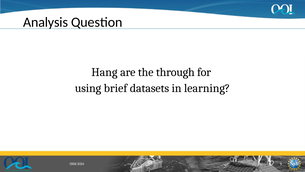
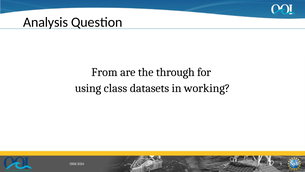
Hang: Hang -> From (104, 72)
brief: brief -> class (115, 88)
learning: learning -> working (207, 88)
